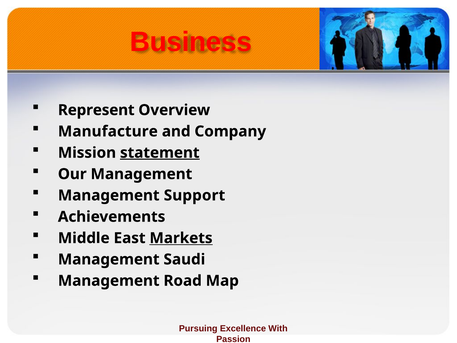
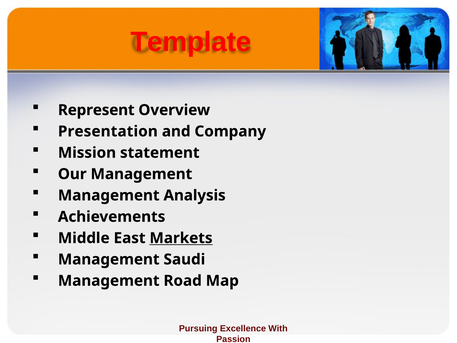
Business: Business -> Template (191, 42)
Manufacture: Manufacture -> Presentation (108, 131)
statement underline: present -> none (160, 153)
Support: Support -> Analysis (195, 195)
